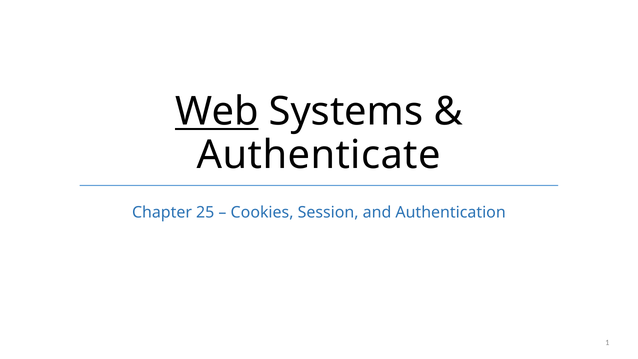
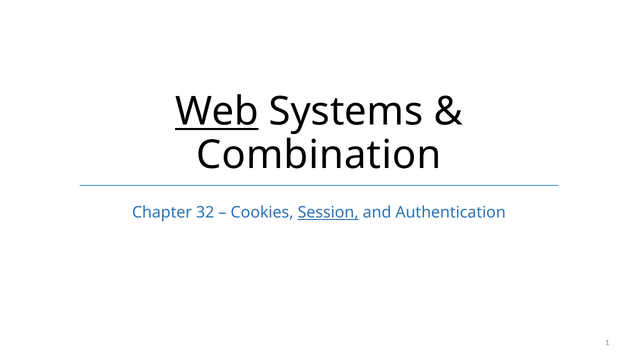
Authenticate: Authenticate -> Combination (319, 155)
25: 25 -> 32 (205, 212)
Session underline: none -> present (328, 212)
